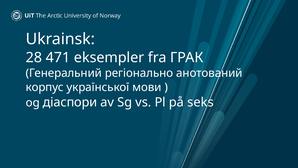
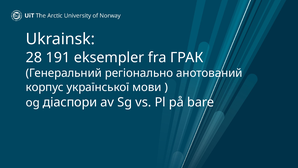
471: 471 -> 191 (58, 57)
seks: seks -> bare (201, 102)
